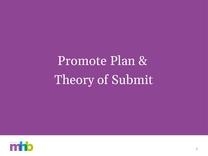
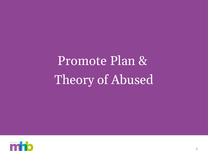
Submit: Submit -> Abused (132, 80)
